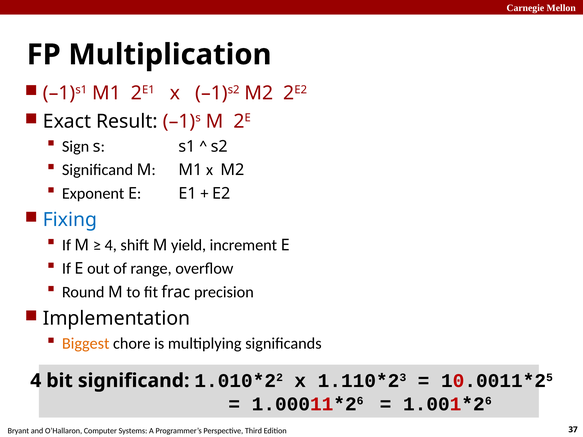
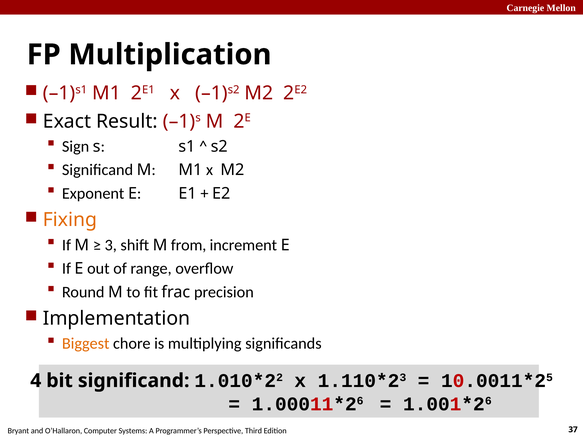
Fixing colour: blue -> orange (70, 220)
4: 4 -> 3 (111, 245)
yield: yield -> from (189, 245)
